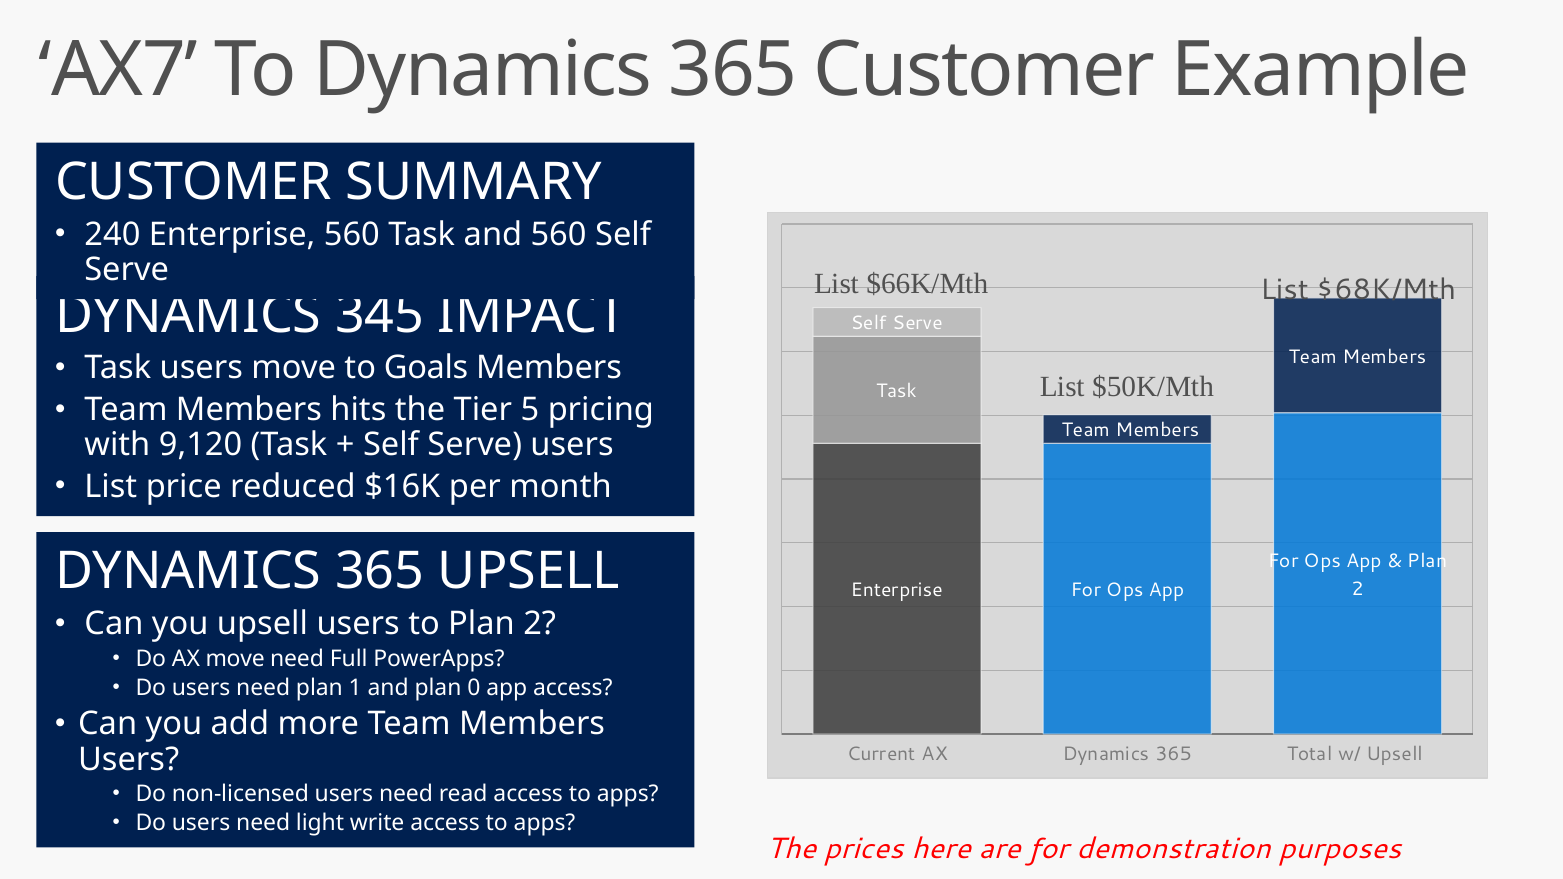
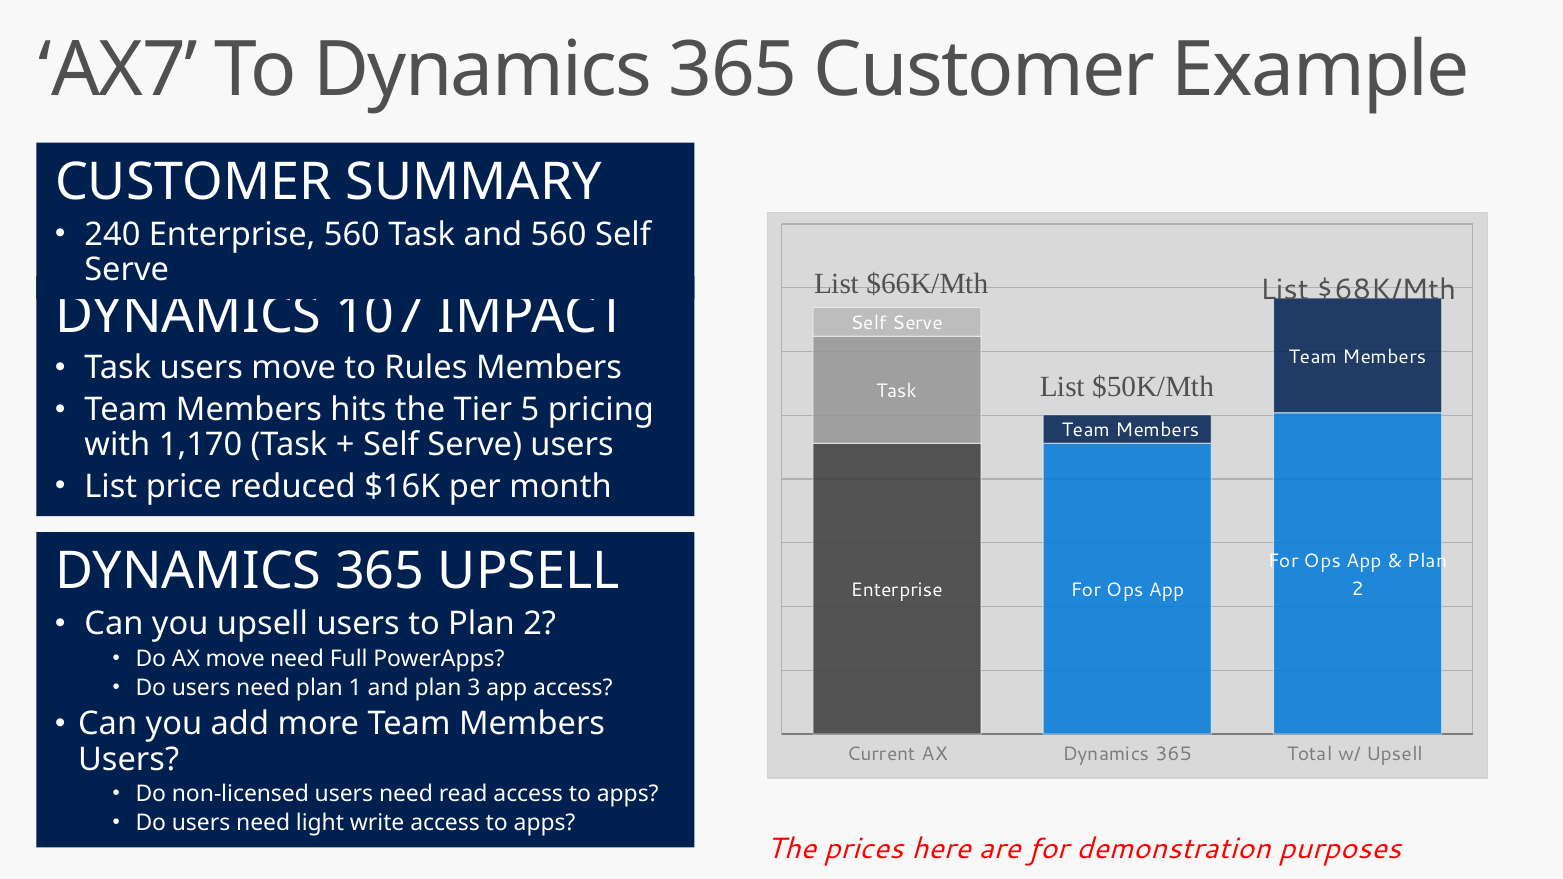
345: 345 -> 107 (380, 316)
Goals: Goals -> Rules (426, 368)
9,120: 9,120 -> 1,170 (201, 445)
0: 0 -> 3 (474, 688)
